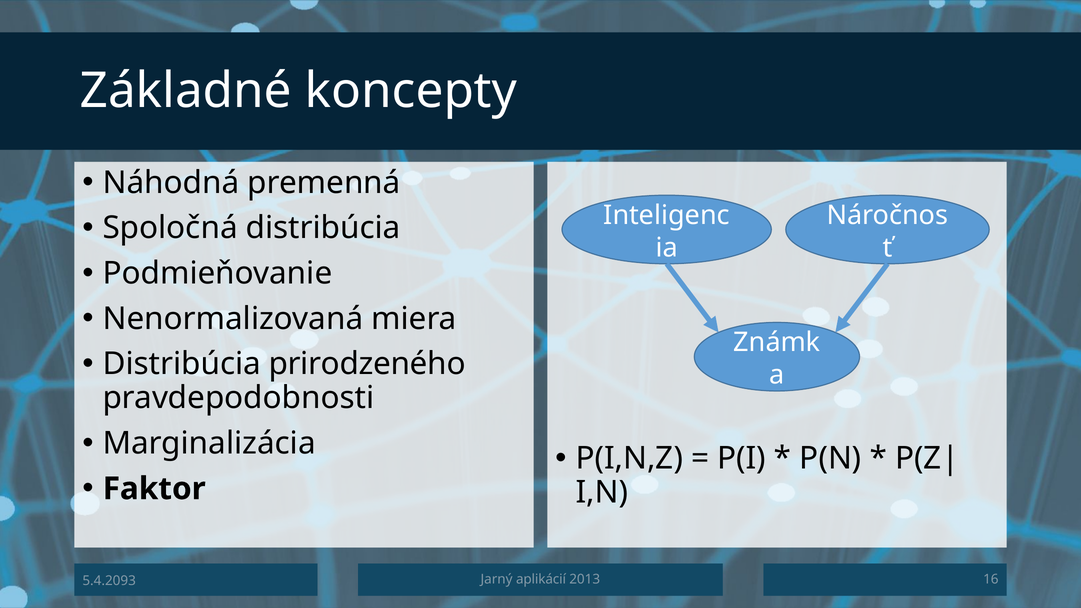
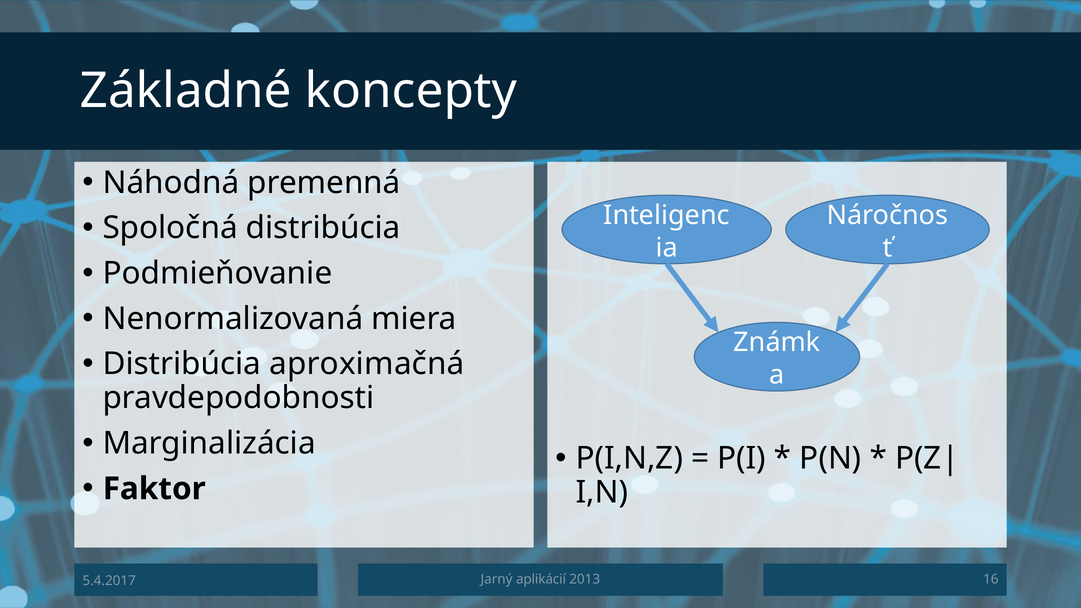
prirodzeného: prirodzeného -> aproximačná (367, 364)
5.4.2093: 5.4.2093 -> 5.4.2017 (109, 581)
